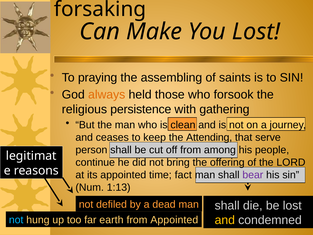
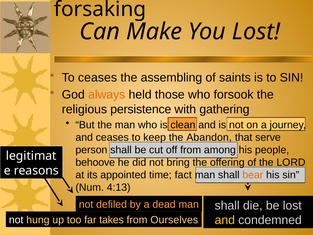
To praying: praying -> ceases (97, 78)
Attending: Attending -> Abandon (209, 137)
continue: continue -> behoove (95, 162)
bear colour: purple -> orange (253, 175)
1:13: 1:13 -> 4:13 (119, 187)
not colour: light blue -> white (16, 220)
earth: earth -> takes (112, 220)
from Appointed: Appointed -> Ourselves (174, 220)
